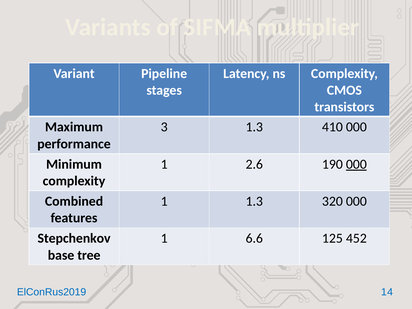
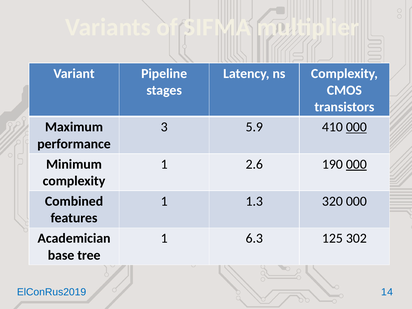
3 1.3: 1.3 -> 5.9 (254, 127)
000 underline: none -> present (356, 127)
Stepchenkov: Stepchenkov -> Academician (74, 238)
6.6: 6.6 -> 6.3 (254, 238)
452: 452 -> 302 (356, 238)
